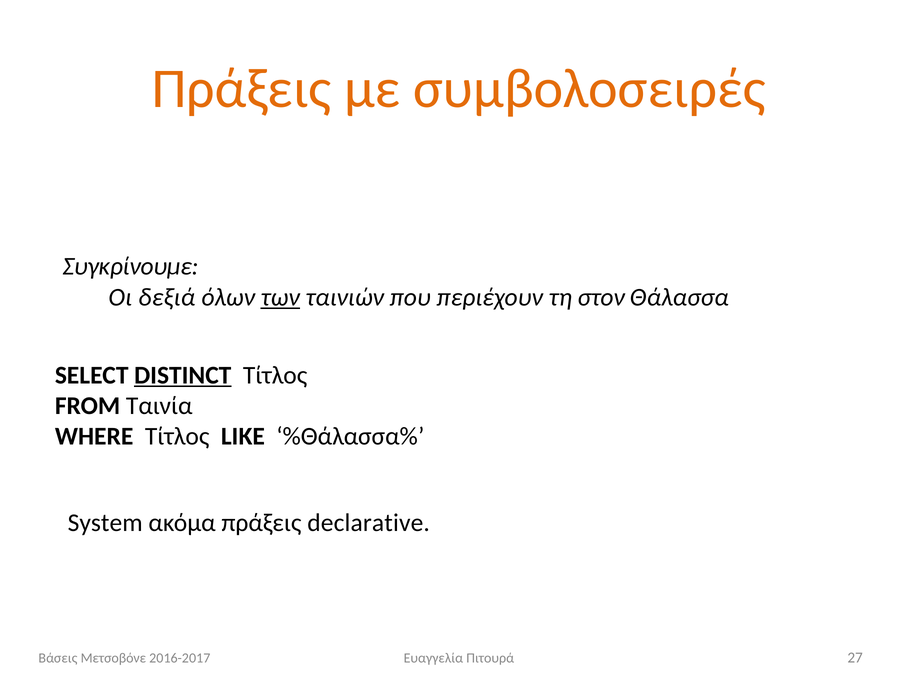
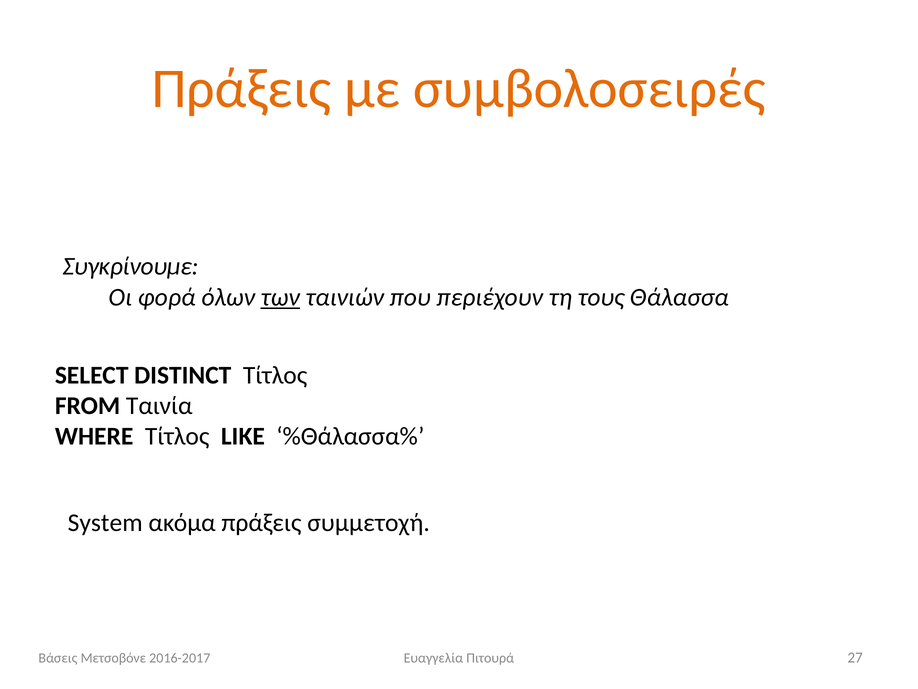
δεξιά: δεξιά -> φορά (167, 297)
στον: στον -> τους (601, 297)
DISTINCT underline: present -> none (183, 375)
declarative: declarative -> συμμετοχή (369, 523)
